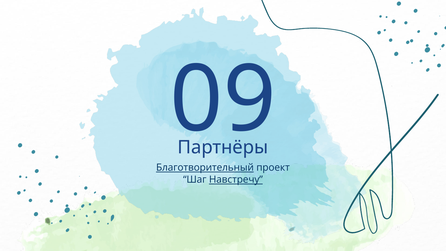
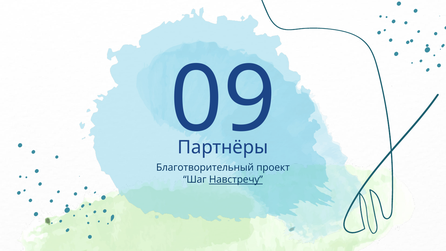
Благотворительный underline: present -> none (205, 168)
